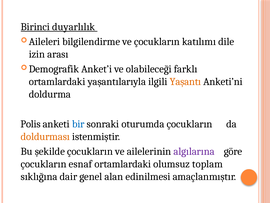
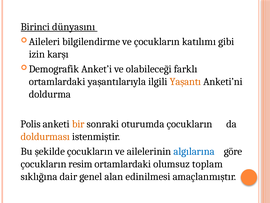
duyarlılık: duyarlılık -> dünyasını (74, 27)
dile: dile -> gibi (226, 41)
arası: arası -> karşı (58, 54)
bir colour: blue -> orange (78, 124)
algılarına colour: purple -> blue (194, 151)
esnaf: esnaf -> resim (81, 164)
